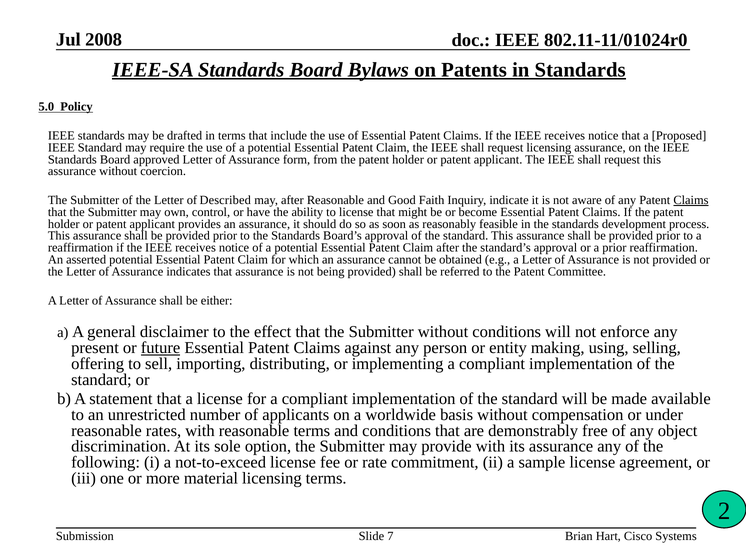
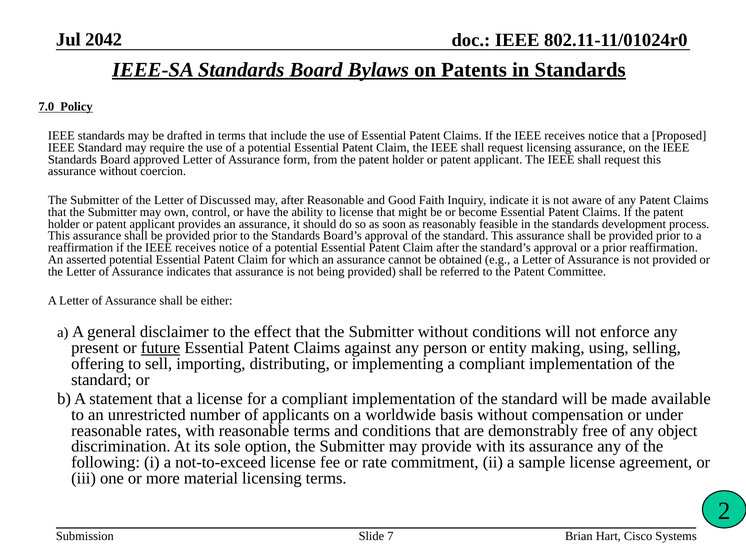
2008: 2008 -> 2042 (104, 40)
5.0: 5.0 -> 7.0 (46, 107)
Described: Described -> Discussed (225, 200)
Claims underline: present -> none (691, 200)
